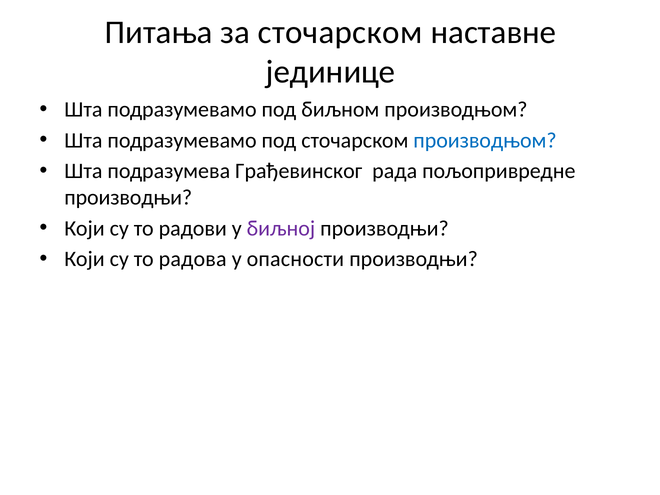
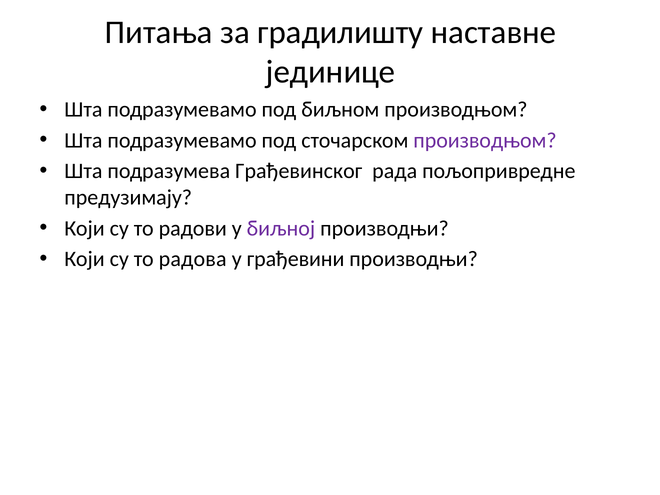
за сточарском: сточарском -> градилишту (340, 32)
производњом colour: blue -> purple (485, 140)
производњи: производњи -> предузимају (128, 198)
опасности: опасности -> грађевини (296, 259)
